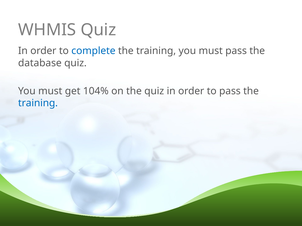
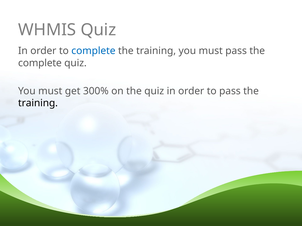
database: database -> complete (40, 63)
104%: 104% -> 300% (96, 91)
training colour: blue -> black (38, 103)
